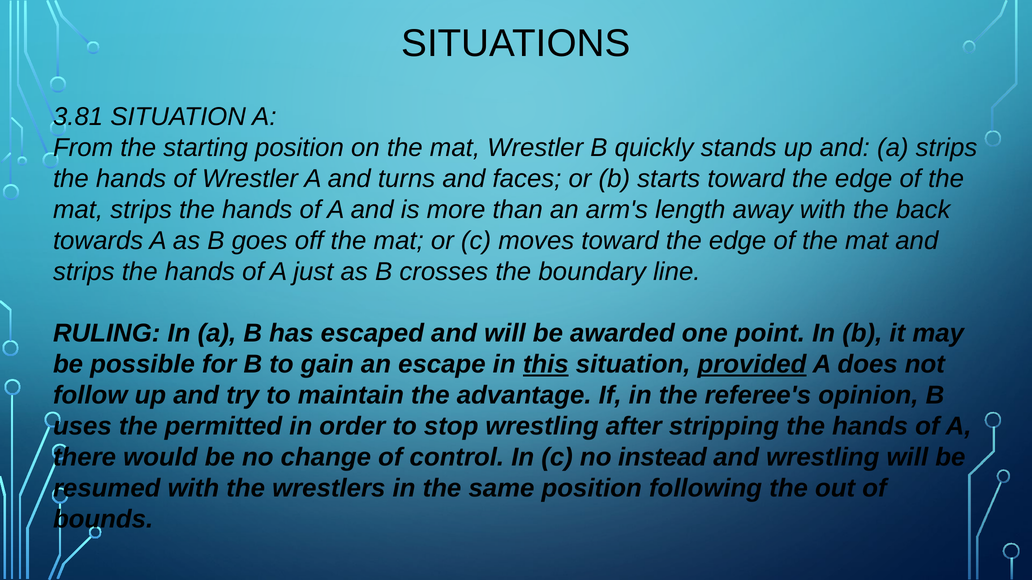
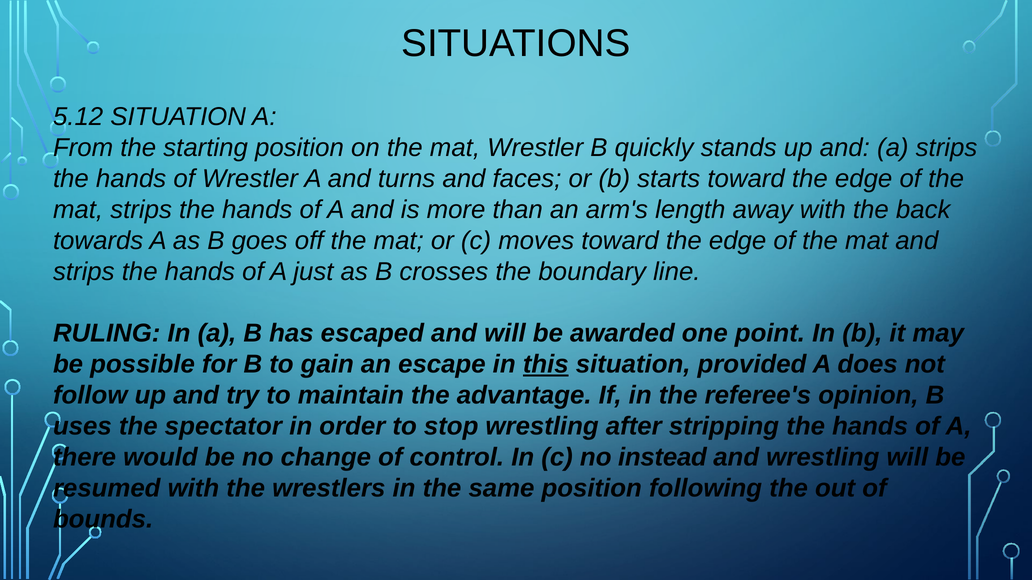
3.81: 3.81 -> 5.12 (78, 117)
provided underline: present -> none (752, 365)
permitted: permitted -> spectator (223, 427)
